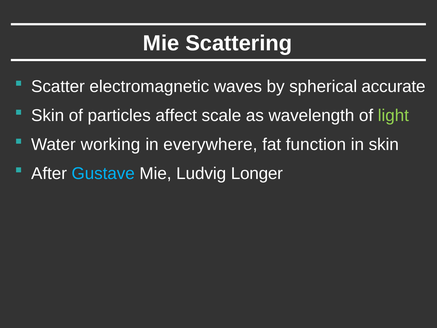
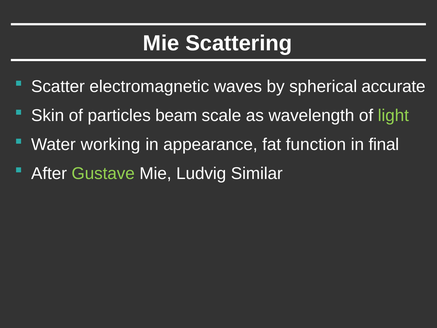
affect: affect -> beam (176, 115)
everywhere: everywhere -> appearance (210, 144)
in skin: skin -> final (384, 144)
Gustave colour: light blue -> light green (103, 173)
Longer: Longer -> Similar (257, 173)
